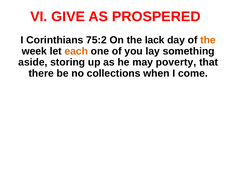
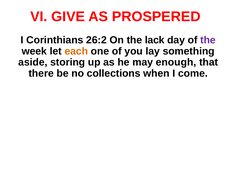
75:2: 75:2 -> 26:2 (96, 40)
the colour: orange -> purple (208, 40)
poverty: poverty -> enough (176, 62)
